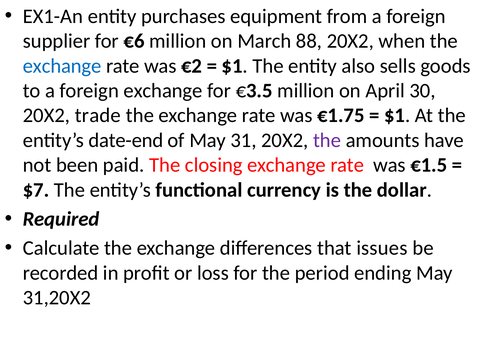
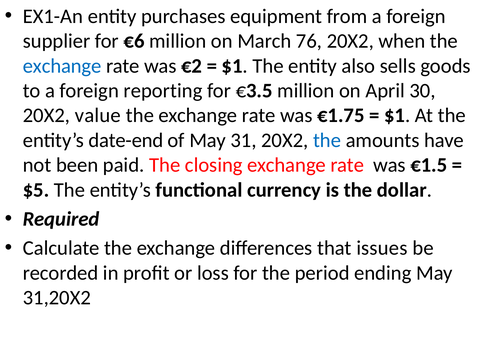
88: 88 -> 76 (309, 41)
foreign exchange: exchange -> reporting (163, 91)
trade: trade -> value (98, 116)
the colour: purple -> blue (327, 140)
$7: $7 -> $5 (36, 190)
